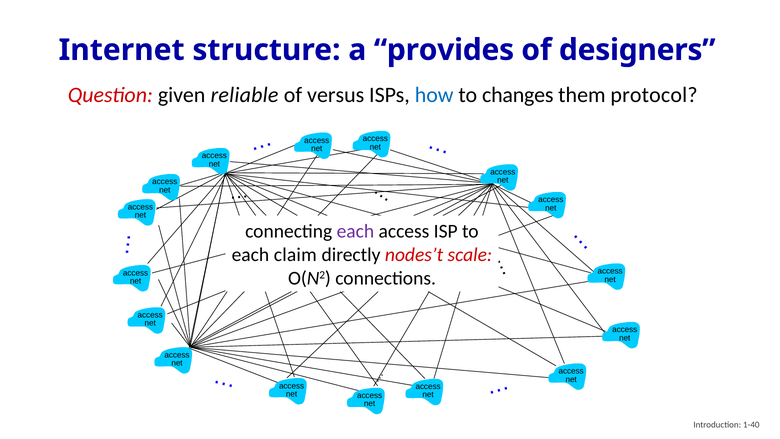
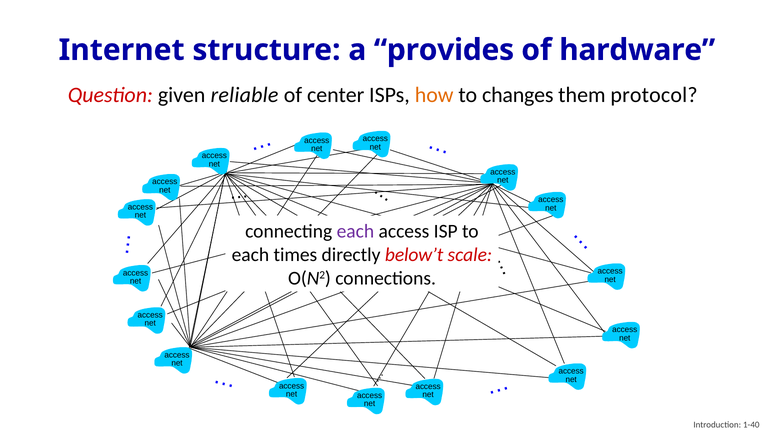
designers: designers -> hardware (637, 50)
versus: versus -> center (336, 95)
how colour: blue -> orange (434, 95)
claim: claim -> times (295, 255)
nodes’t: nodes’t -> below’t (414, 255)
